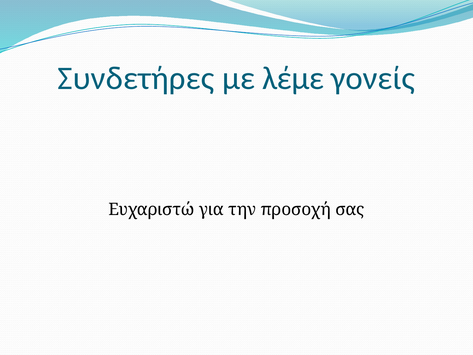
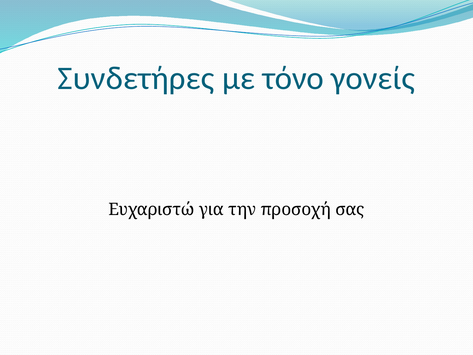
λέμε: λέμε -> τόνο (293, 78)
